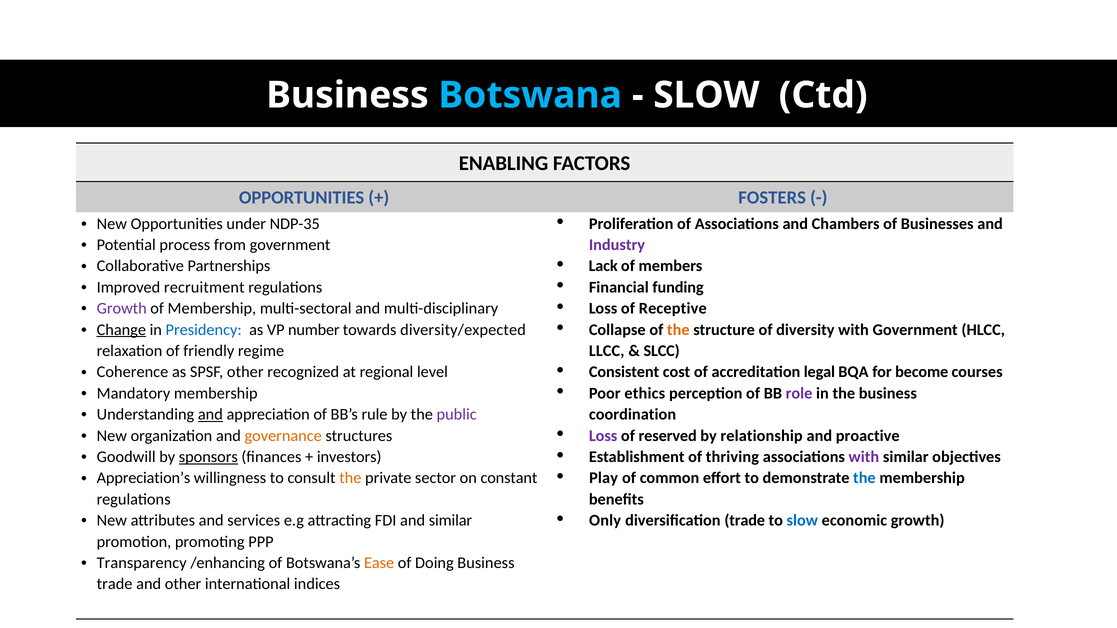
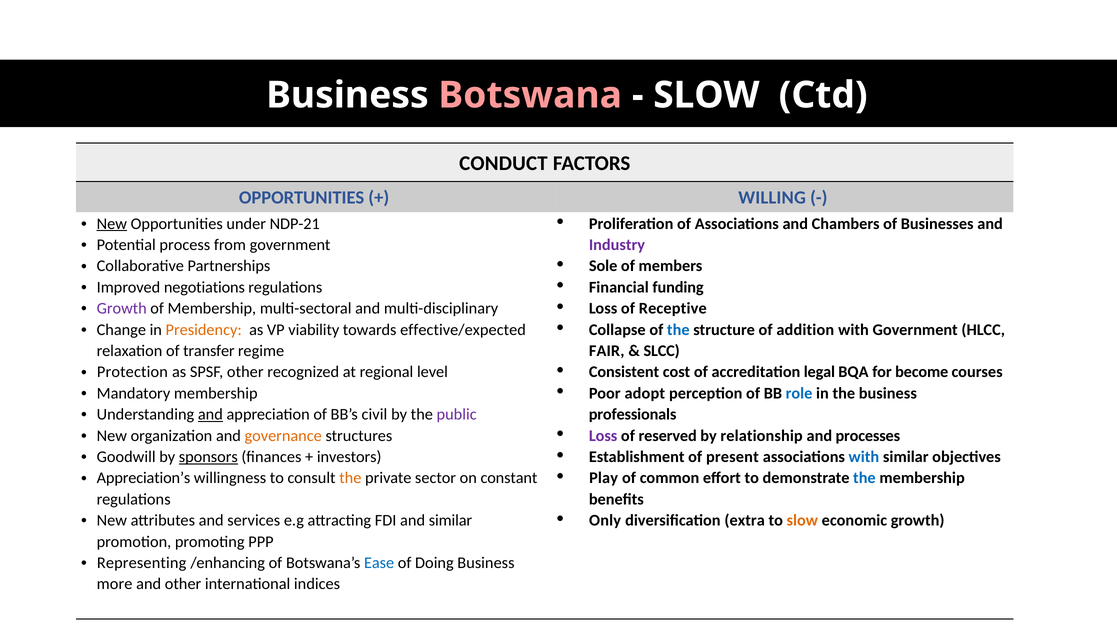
Botswana colour: light blue -> pink (530, 95)
ENABLING: ENABLING -> CONDUCT (503, 163)
FOSTERS: FOSTERS -> WILLING (772, 198)
New underline: none -> present (112, 224)
NDP-35: NDP-35 -> NDP-21 (295, 224)
Lack: Lack -> Sole (603, 266)
recruitment: recruitment -> negotiations (204, 287)
the colour: orange -> blue (678, 330)
diversity: diversity -> addition (805, 330)
Change underline: present -> none (121, 330)
Presidency colour: blue -> orange (204, 330)
number: number -> viability (314, 330)
diversity/expected: diversity/expected -> effective/expected (463, 330)
friendly: friendly -> transfer (209, 351)
LLCC: LLCC -> FAIR (607, 351)
Coherence: Coherence -> Protection (132, 372)
ethics: ethics -> adopt (645, 393)
role colour: purple -> blue (799, 393)
rule: rule -> civil (374, 415)
coordination: coordination -> professionals (633, 415)
proactive: proactive -> processes (868, 436)
thriving: thriving -> present (732, 457)
with colour: purple -> blue (864, 457)
diversification trade: trade -> extra (745, 521)
slow colour: blue -> orange (802, 521)
Transparency: Transparency -> Representing (142, 563)
Ease colour: orange -> blue (379, 563)
trade: trade -> more (115, 584)
